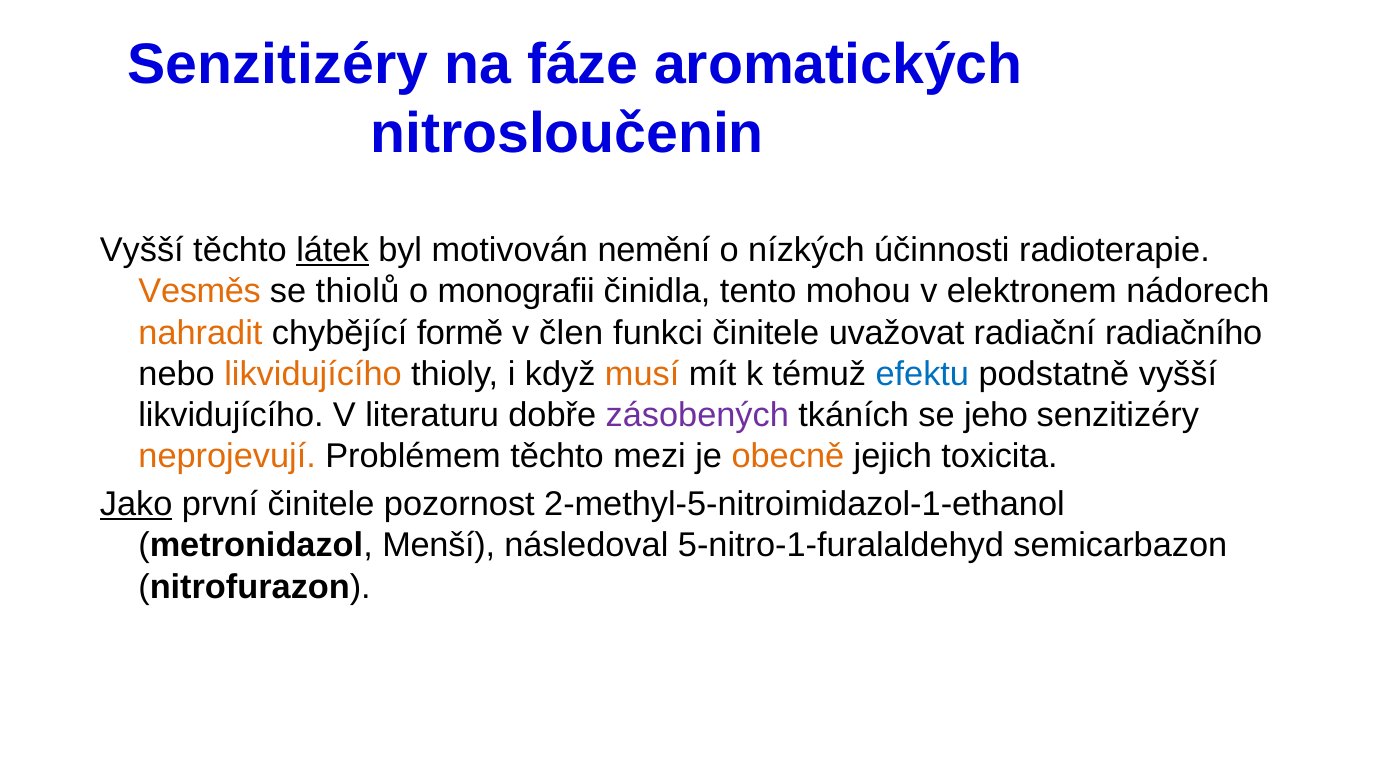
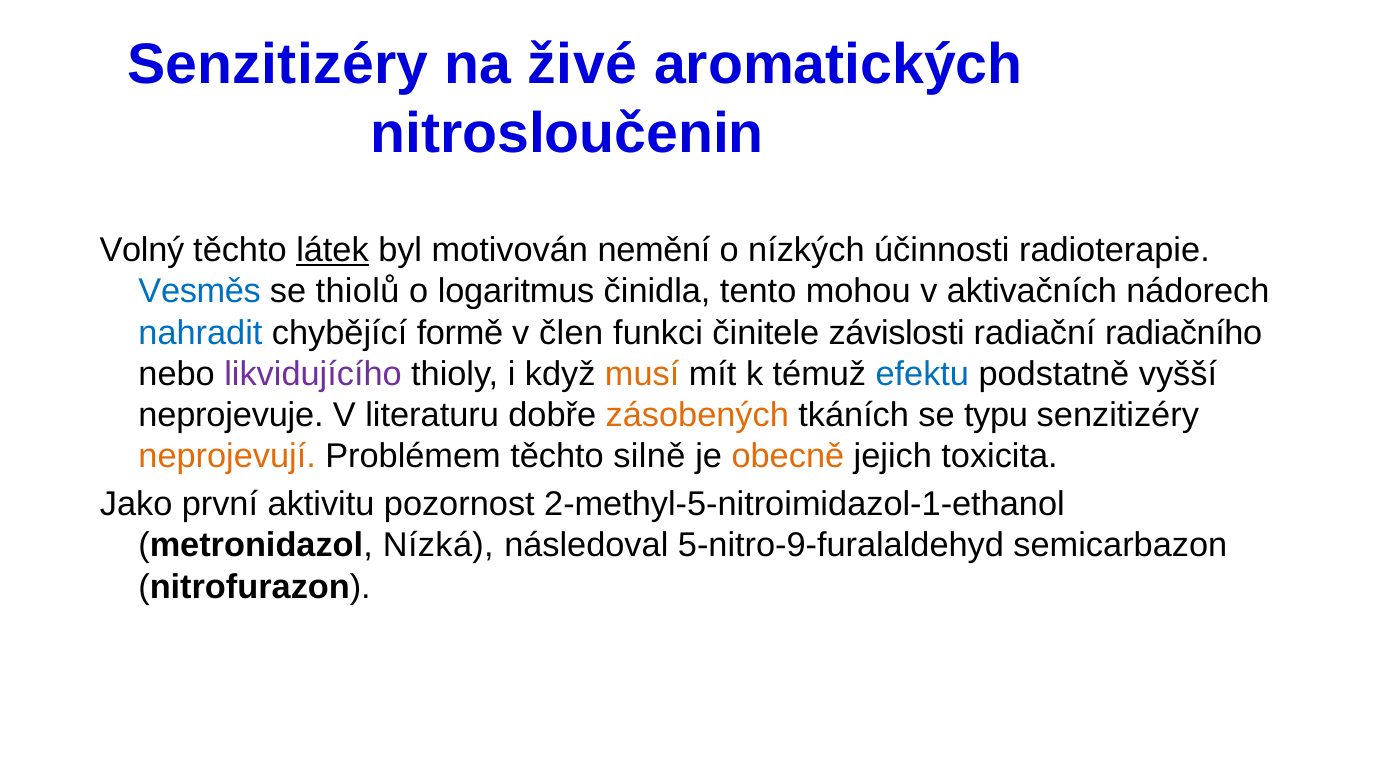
fáze: fáze -> živé (582, 65)
Vyšší: Vyšší -> Volný (142, 251)
Vesměs colour: orange -> blue (200, 292)
monografii: monografii -> logaritmus (516, 292)
elektronem: elektronem -> aktivačních (1032, 292)
nahradit colour: orange -> blue (200, 333)
uvažovat: uvažovat -> závislosti (897, 333)
likvidujícího colour: orange -> purple (313, 374)
likvidujícího: likvidujícího -> neprojevuje (231, 415)
zásobených colour: purple -> orange (697, 415)
jeho: jeho -> typu (996, 415)
mezi: mezi -> silně (649, 457)
Jako underline: present -> none (136, 505)
první činitele: činitele -> aktivitu (321, 505)
Menší: Menší -> Nízká (438, 546)
5-nitro-1-furalaldehyd: 5-nitro-1-furalaldehyd -> 5-nitro-9-furalaldehyd (841, 546)
